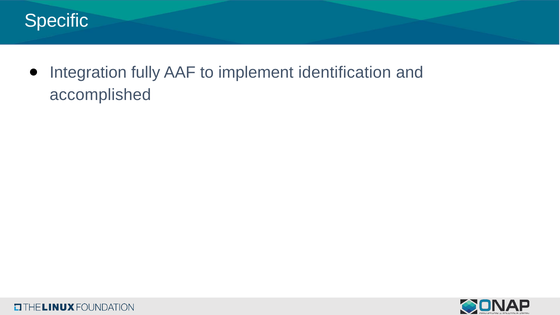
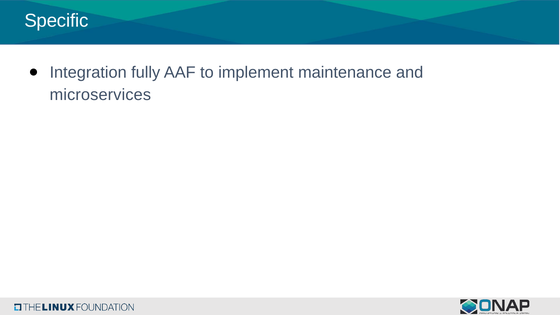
identification: identification -> maintenance (345, 72)
accomplished: accomplished -> microservices (100, 95)
